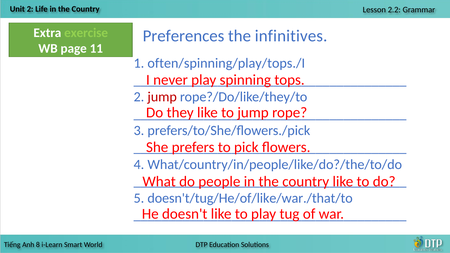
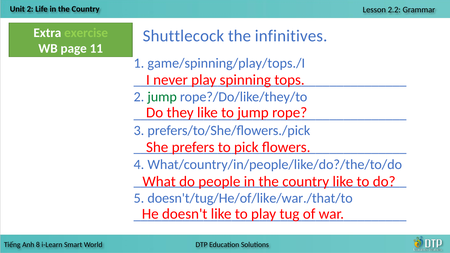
Preferences: Preferences -> Shuttlecock (183, 36)
often/spinning/play/tops./I: often/spinning/play/tops./I -> game/spinning/play/tops./I (226, 63)
jump colour: red -> green (162, 97)
